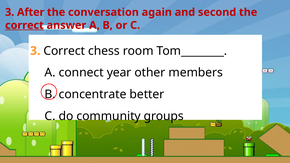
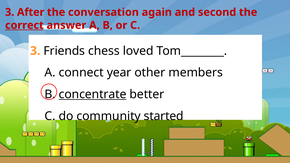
3 Correct: Correct -> Friends (64, 51)
room: room -> loved (138, 51)
concentrate underline: none -> present (93, 94)
groups: groups -> started (164, 116)
